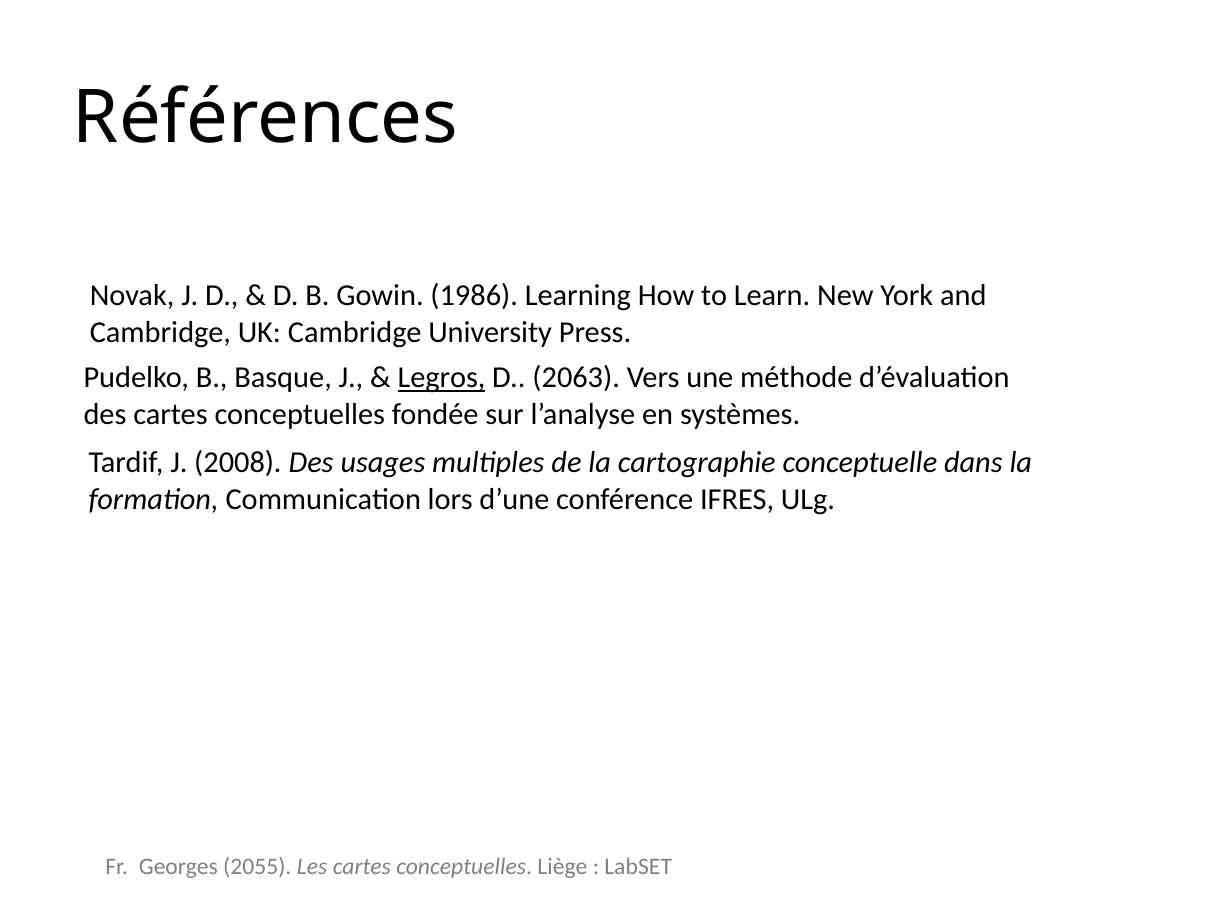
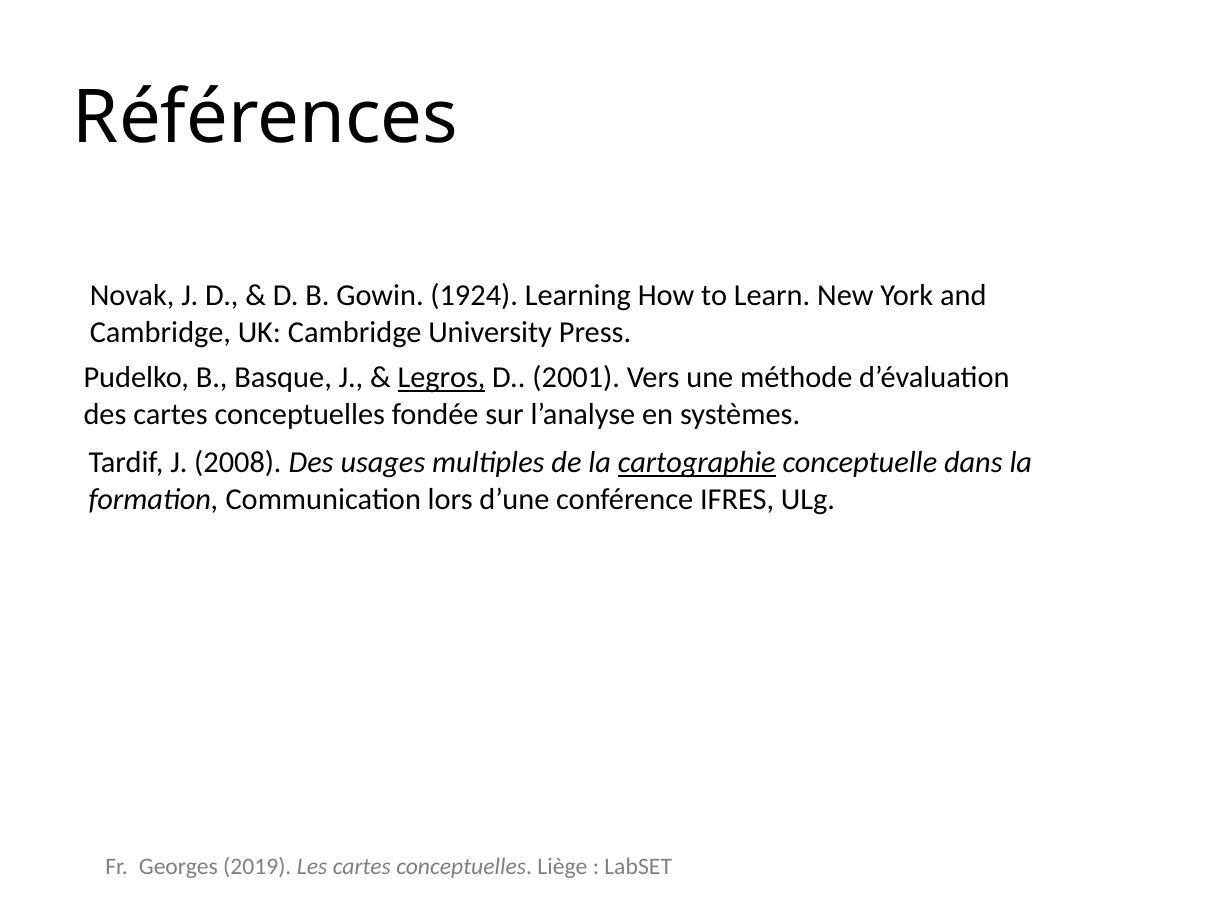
1986: 1986 -> 1924 (474, 296)
2063: 2063 -> 2001 (576, 378)
cartographie underline: none -> present (697, 463)
2055: 2055 -> 2019 (257, 867)
